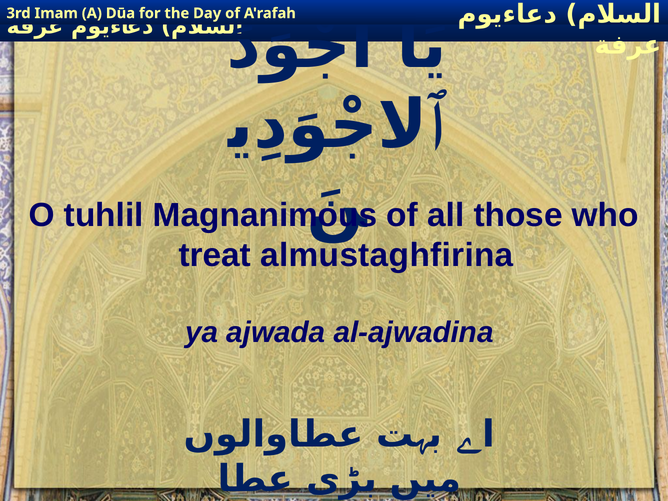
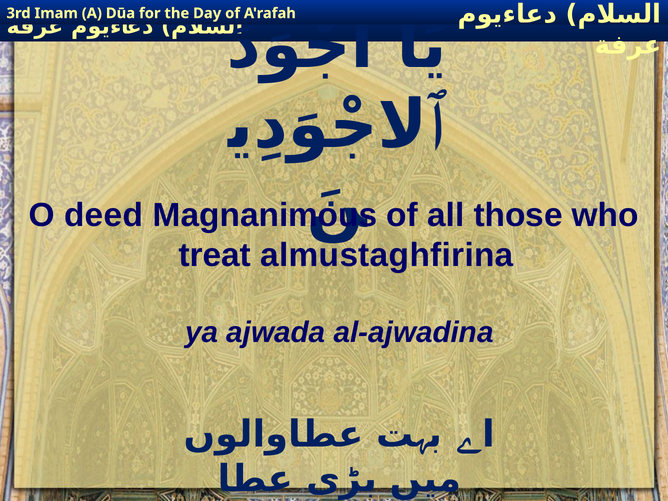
tuhlil: tuhlil -> deed (104, 215)
